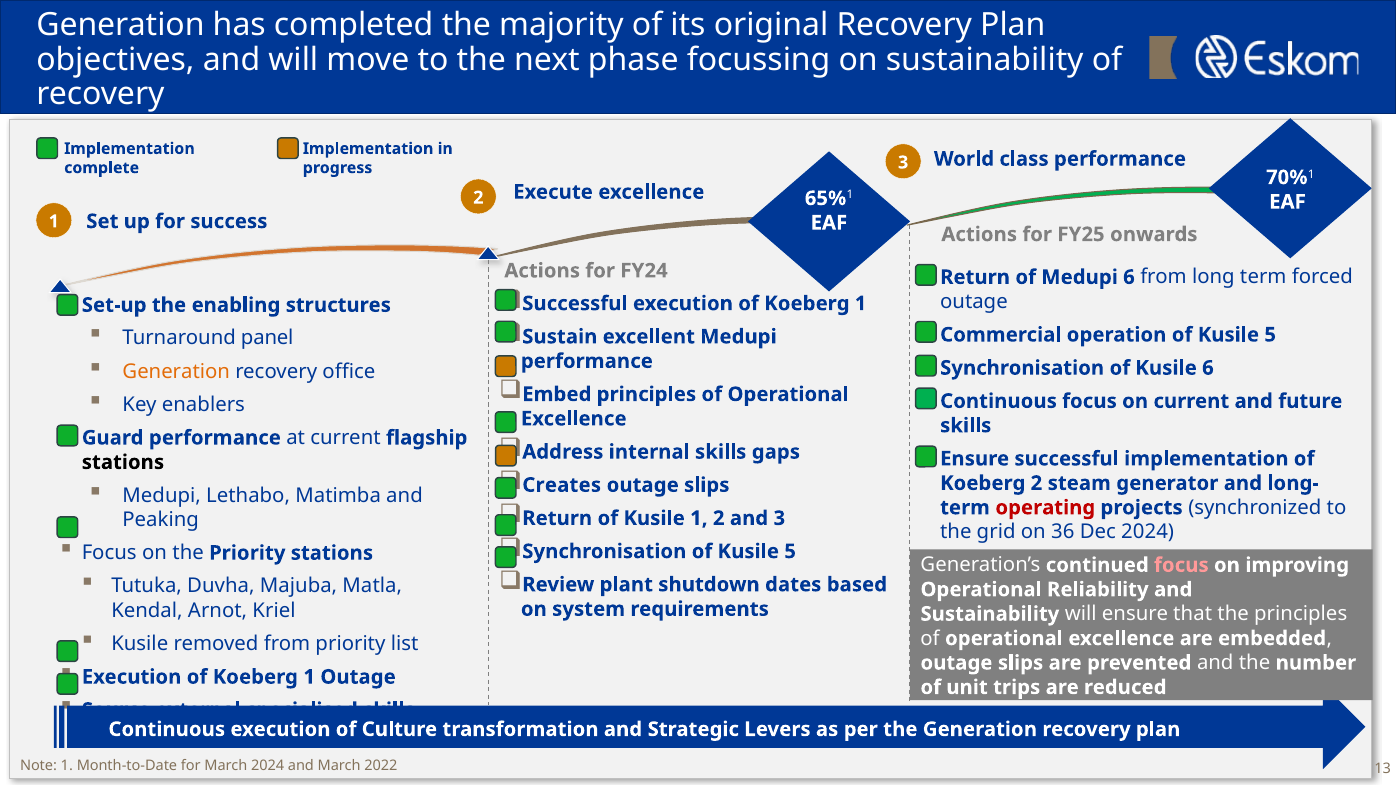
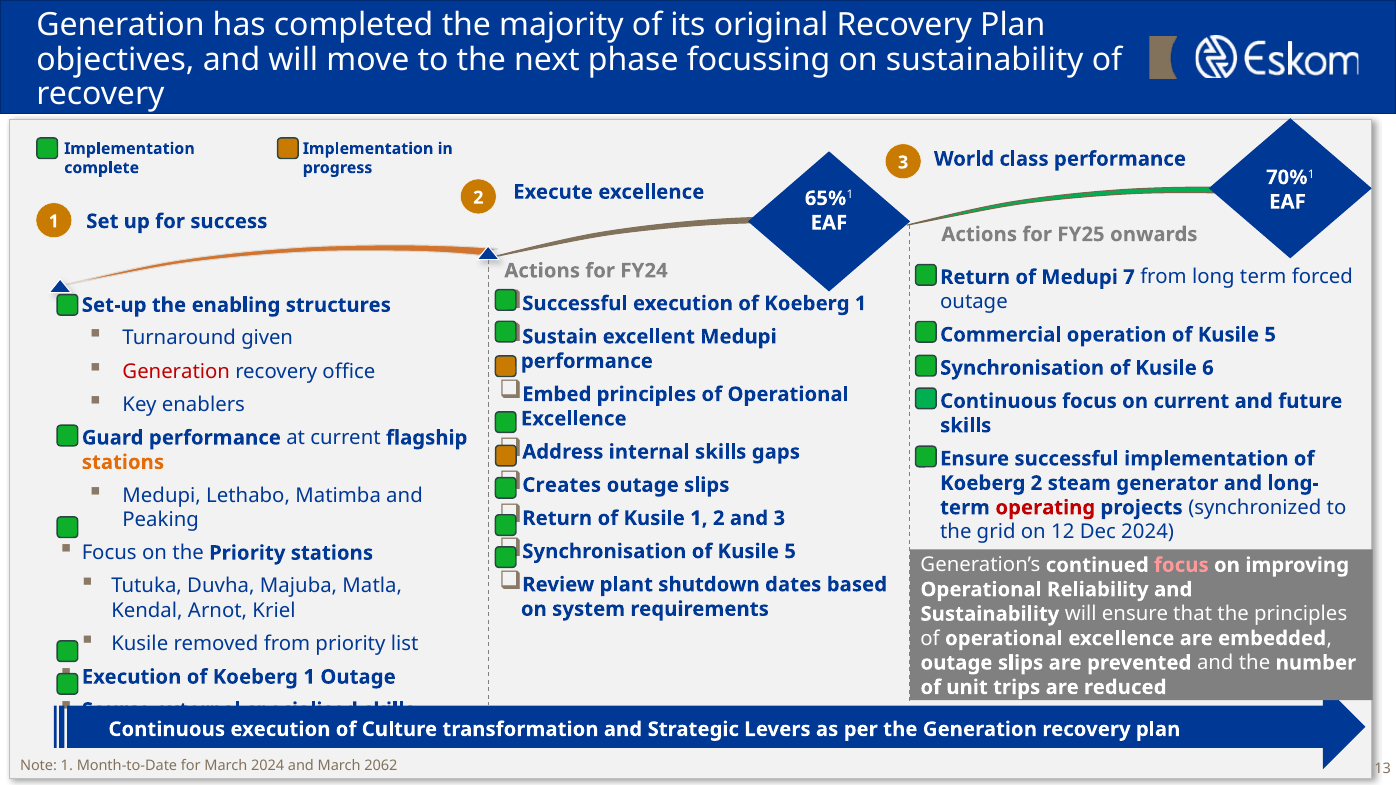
Medupi 6: 6 -> 7 (1129, 277)
panel: panel -> given (267, 338)
Generation colour: orange -> red (176, 372)
stations colour: black -> orange (123, 462)
36: 36 -> 12 (1063, 532)
2022: 2022 -> 2062 (381, 766)
